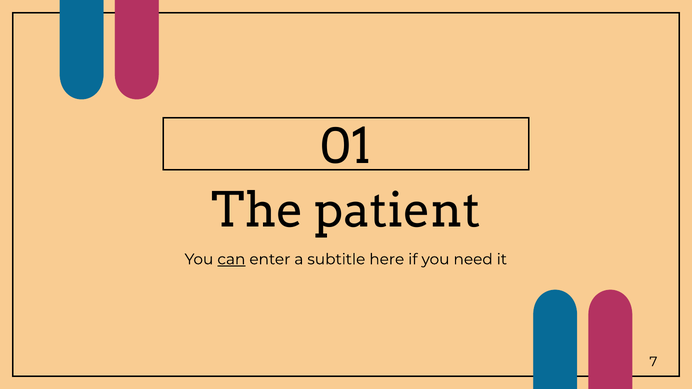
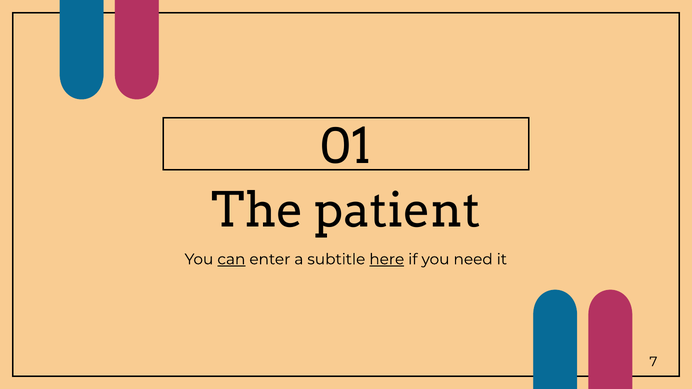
here underline: none -> present (387, 259)
